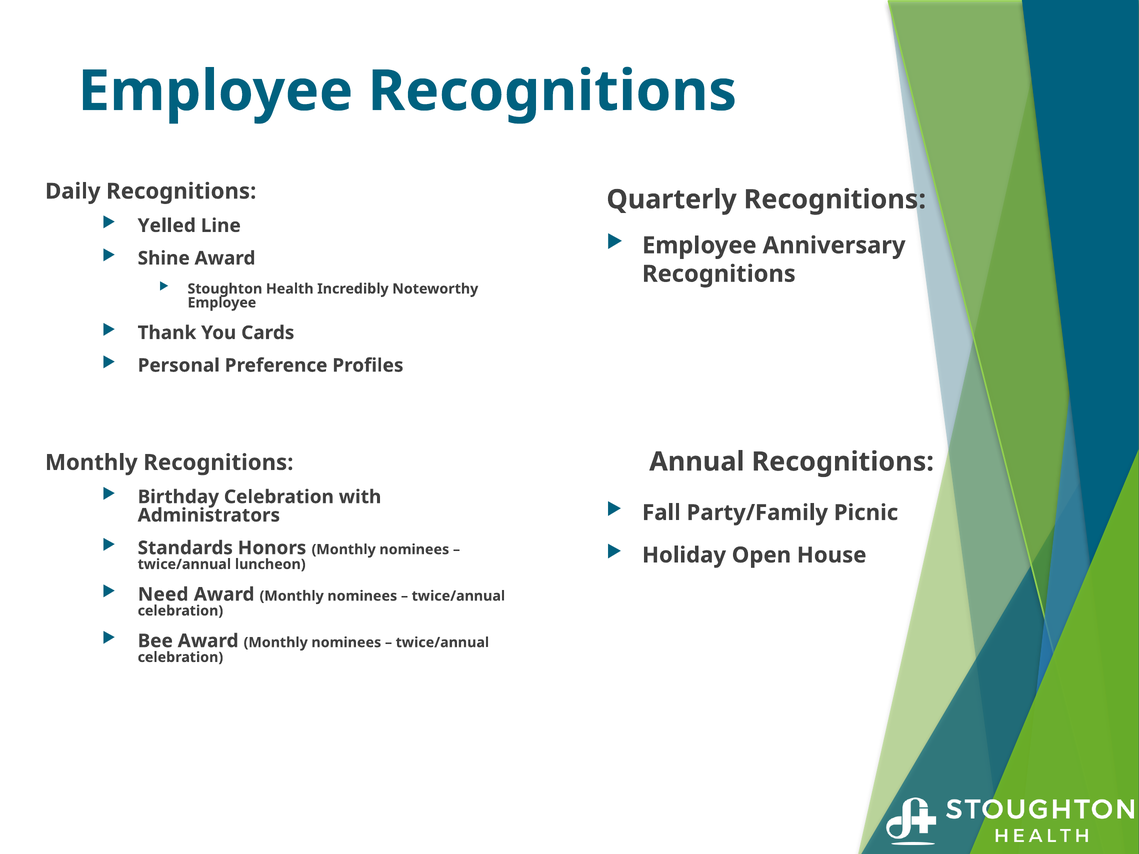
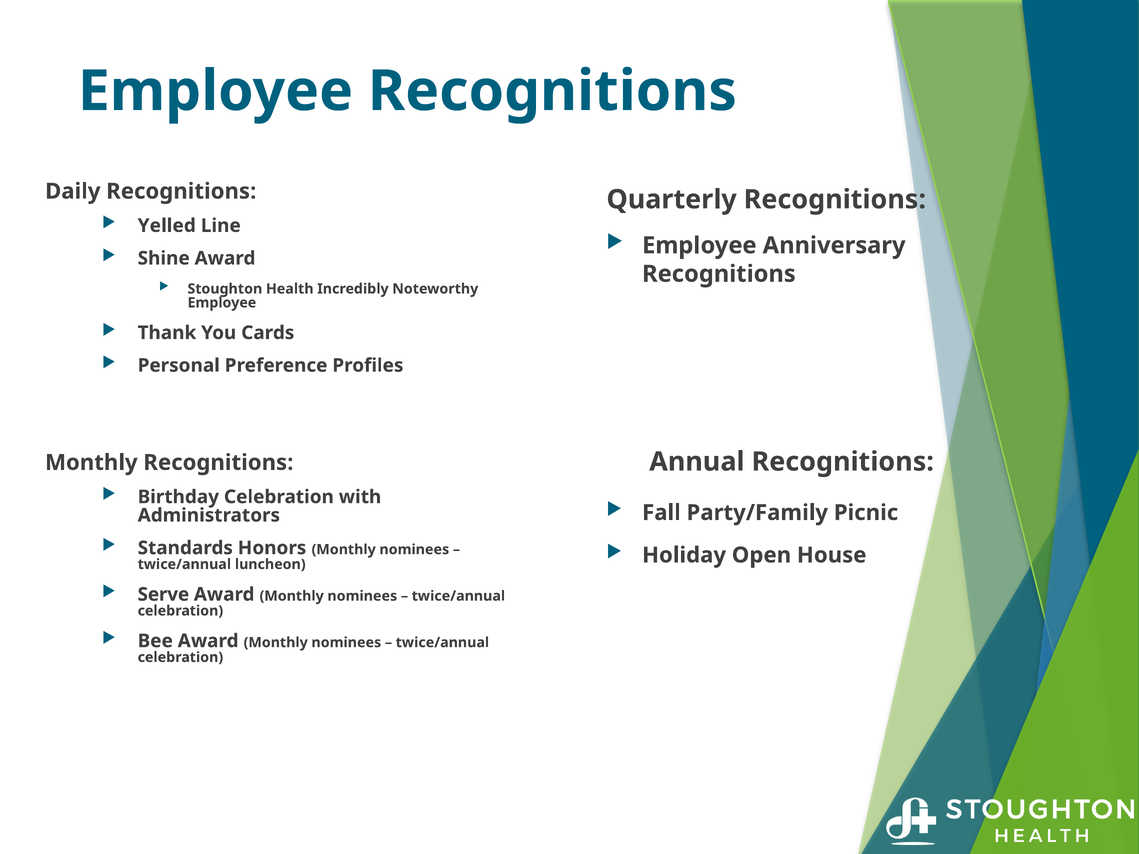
Need: Need -> Serve (163, 595)
